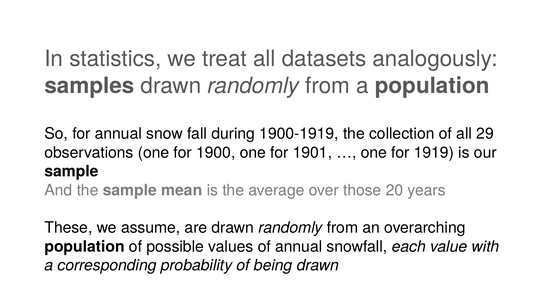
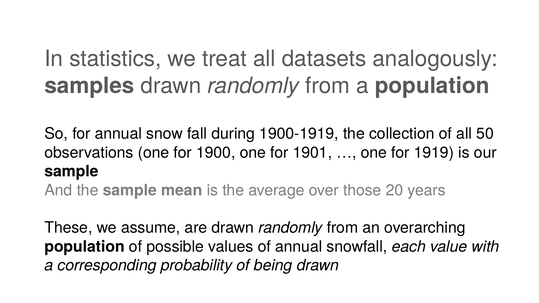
29: 29 -> 50 (485, 134)
